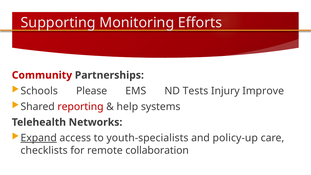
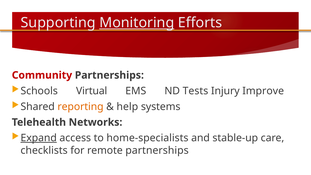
Monitoring underline: none -> present (137, 23)
Please: Please -> Virtual (92, 91)
reporting colour: red -> orange (80, 107)
youth-specialists: youth-specialists -> home-specialists (147, 138)
policy-up: policy-up -> stable-up (235, 138)
remote collaboration: collaboration -> partnerships (157, 150)
